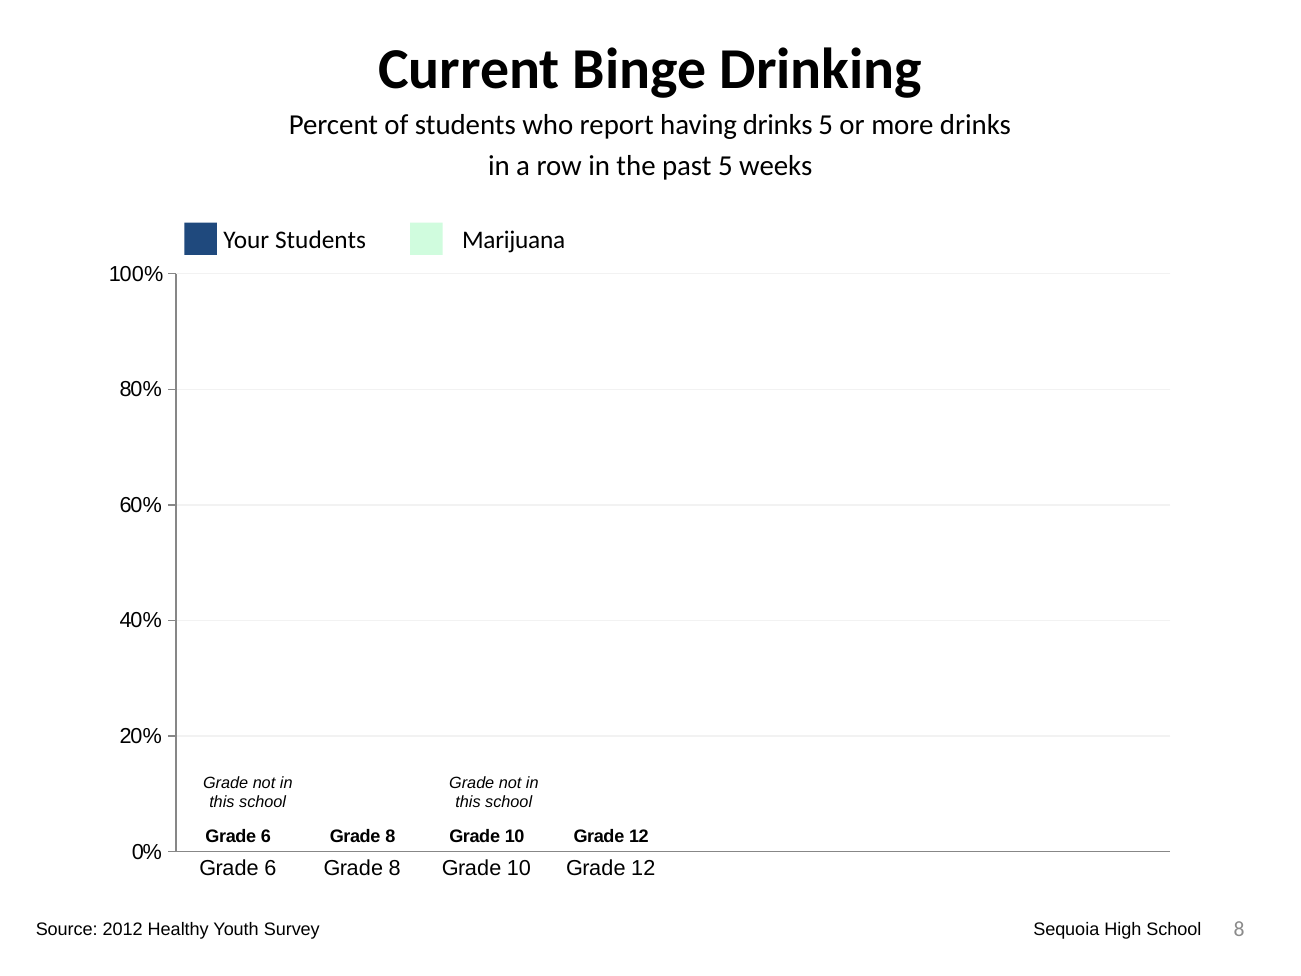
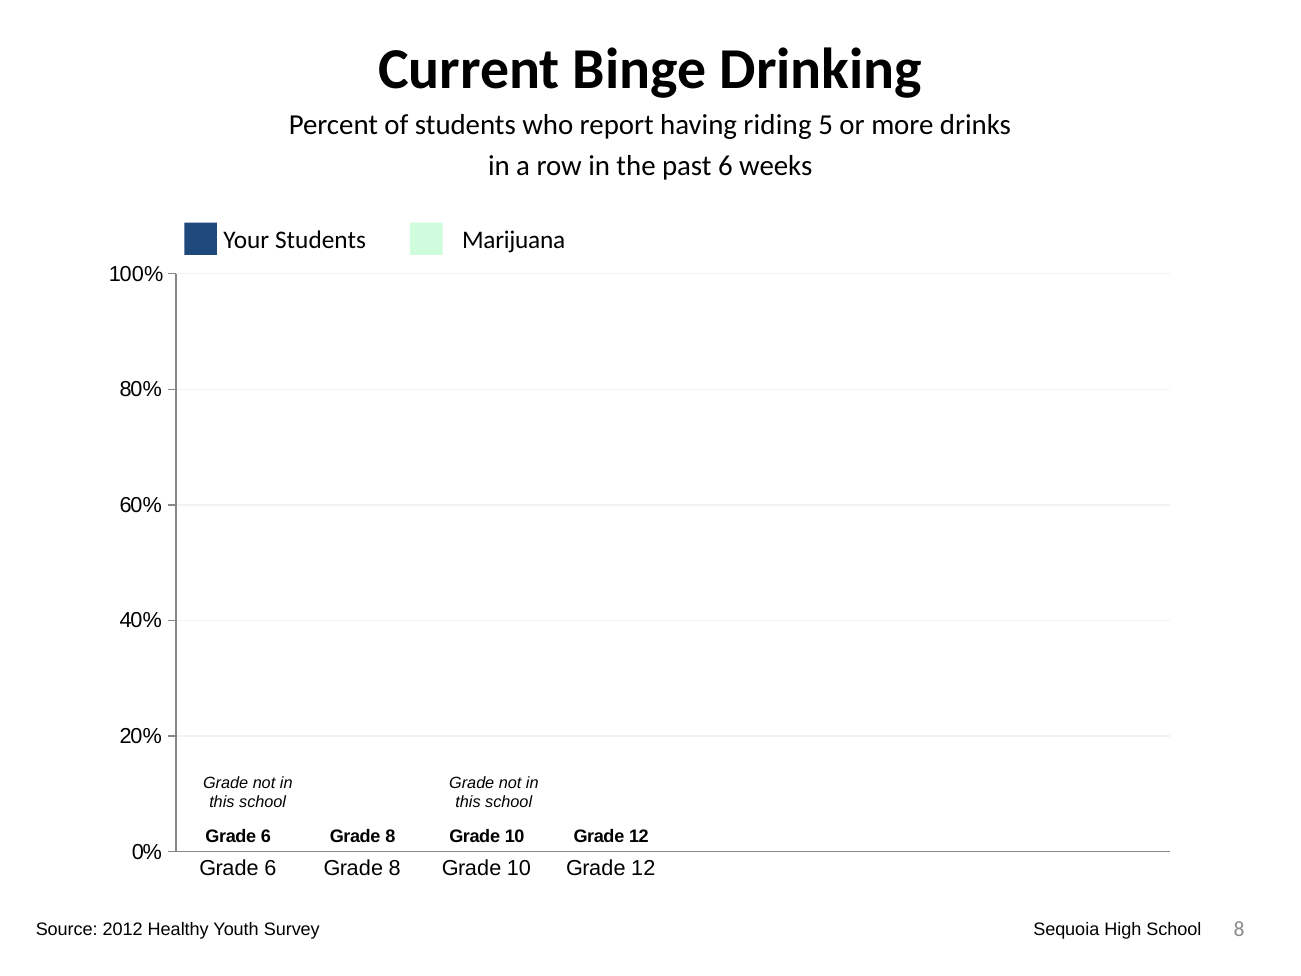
having drinks: drinks -> riding (778, 125)
past 5: 5 -> 6 (725, 166)
